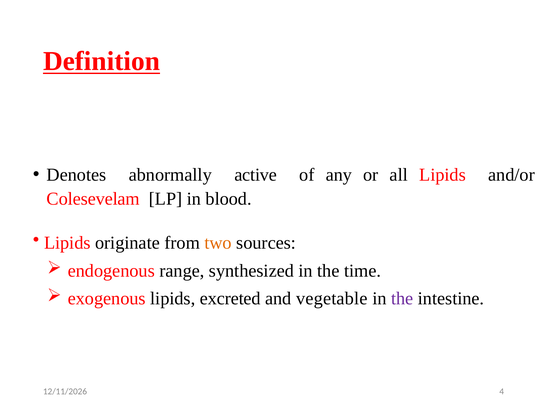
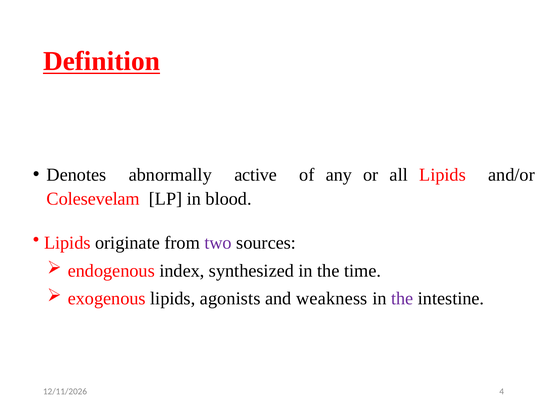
two colour: orange -> purple (218, 243)
range: range -> index (182, 271)
excreted: excreted -> agonists (230, 299)
vegetable: vegetable -> weakness (332, 299)
